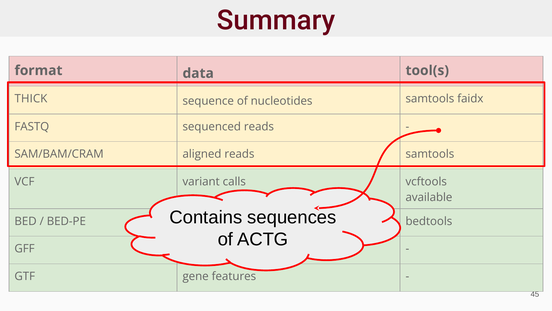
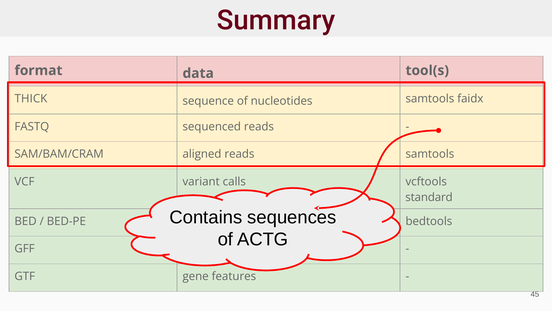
available: available -> standard (429, 197)
